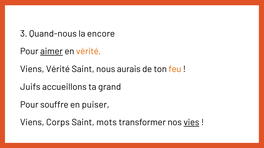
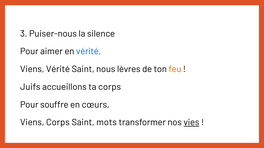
Quand-nous: Quand-nous -> Puiser-nous (53, 34)
encore: encore -> silence (101, 34)
aimer underline: present -> none (51, 52)
vérité colour: orange -> blue (89, 52)
aurais: aurais -> lèvres (129, 69)
ta grand: grand -> corps (110, 87)
puiser: puiser -> cœurs (96, 105)
